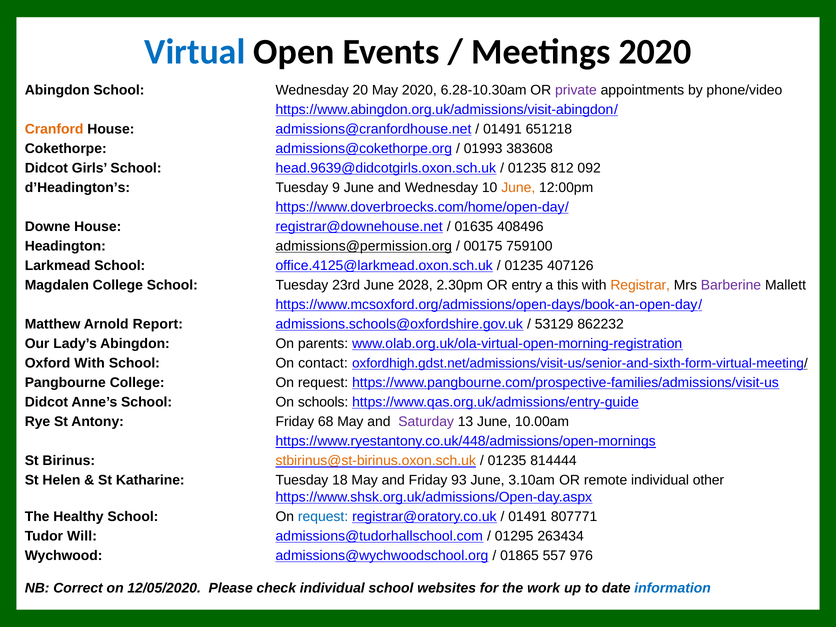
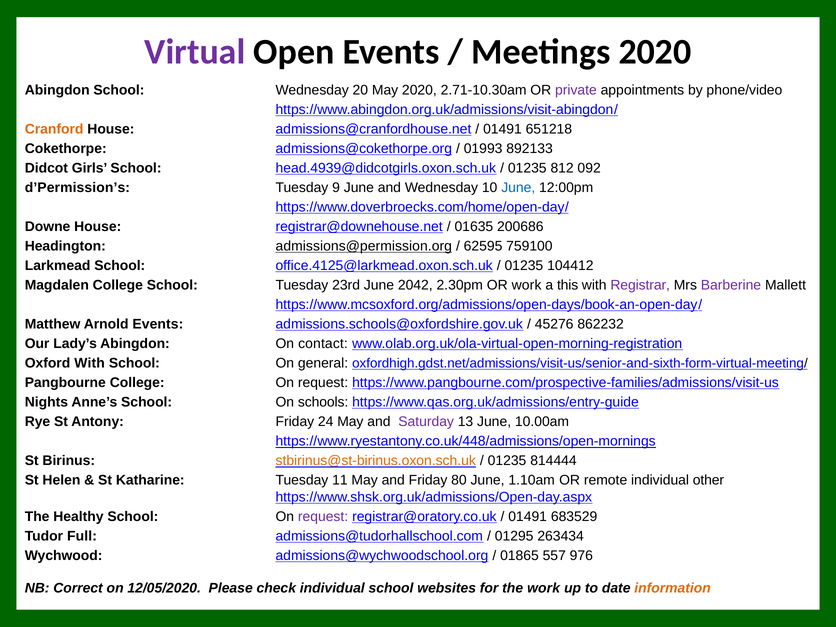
Virtual colour: blue -> purple (195, 52)
6.28-10.30am: 6.28-10.30am -> 2.71-10.30am (484, 90)
383608: 383608 -> 892133 (530, 149)
head.9639@didcotgirls.oxon.sch.uk: head.9639@didcotgirls.oxon.sch.uk -> head.4939@didcotgirls.oxon.sch.uk (386, 168)
d’Headington’s: d’Headington’s -> d’Permission’s (77, 188)
June colour: orange -> blue (518, 188)
408496: 408496 -> 200686 (520, 227)
00175: 00175 -> 62595 (483, 246)
407126: 407126 -> 104412 (570, 266)
2028: 2028 -> 2042 (415, 285)
OR entry: entry -> work (527, 285)
Registrar colour: orange -> purple (640, 285)
Arnold Report: Report -> Events (158, 324)
53129: 53129 -> 45276 (554, 324)
parents: parents -> contact (323, 344)
contact: contact -> general (323, 363)
Didcot: Didcot -> Nights (46, 402)
68: 68 -> 24 (326, 422)
18: 18 -> 11 (340, 480)
93: 93 -> 80 (459, 480)
3.10am: 3.10am -> 1.10am (532, 480)
request colour: blue -> purple (323, 517)
807771: 807771 -> 683529 (574, 517)
Will: Will -> Full (82, 536)
information colour: blue -> orange (673, 588)
